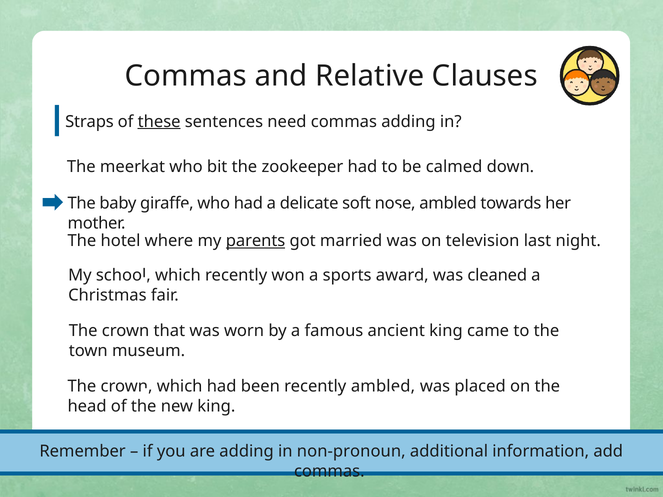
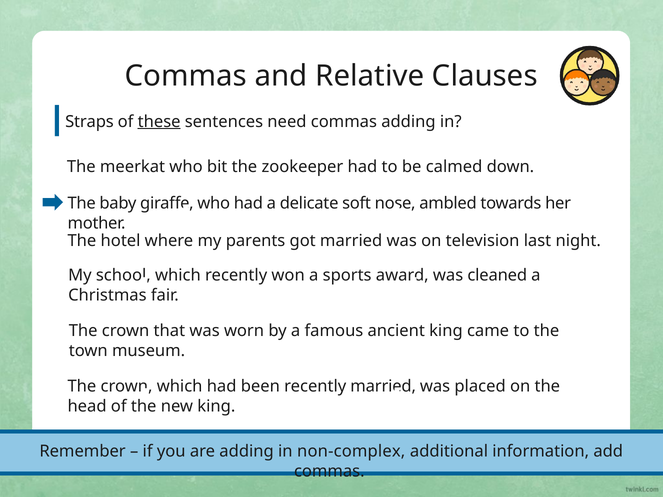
parents underline: present -> none (256, 241)
recently ambled: ambled -> married (383, 387)
non-pronoun: non-pronoun -> non-complex (351, 451)
